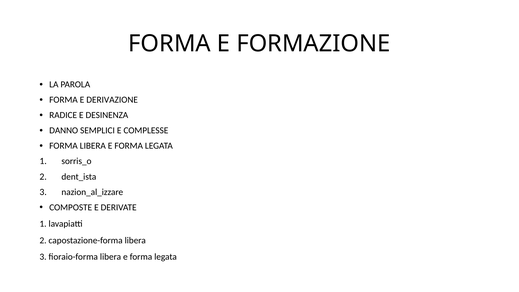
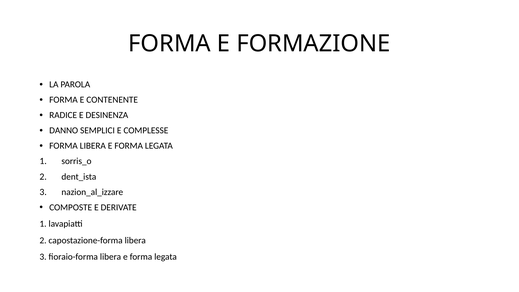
DERIVAZIONE: DERIVAZIONE -> CONTENENTE (112, 100)
